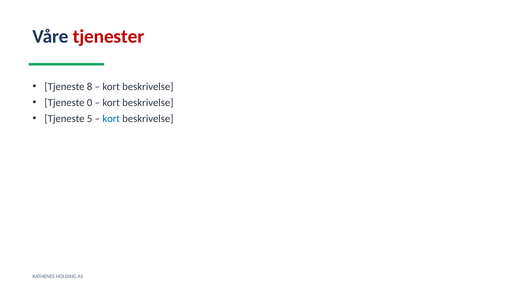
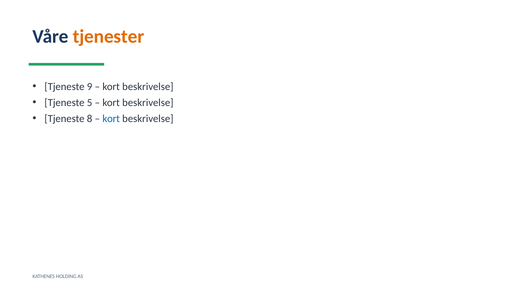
tjenester colour: red -> orange (108, 36)
8: 8 -> 9 (90, 87)
0: 0 -> 5 (90, 103)
5: 5 -> 8 (90, 119)
